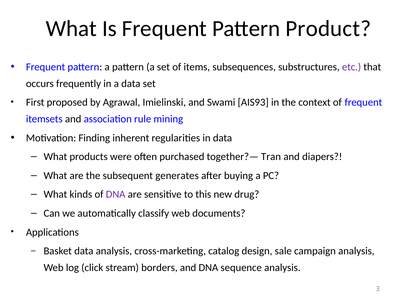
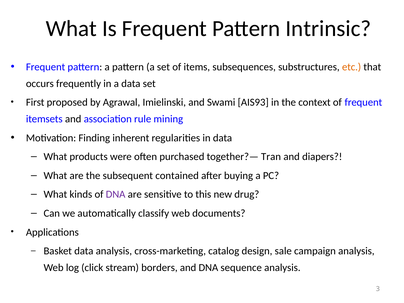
Product: Product -> Intrinsic (328, 29)
etc colour: purple -> orange (352, 67)
generates: generates -> contained (177, 176)
